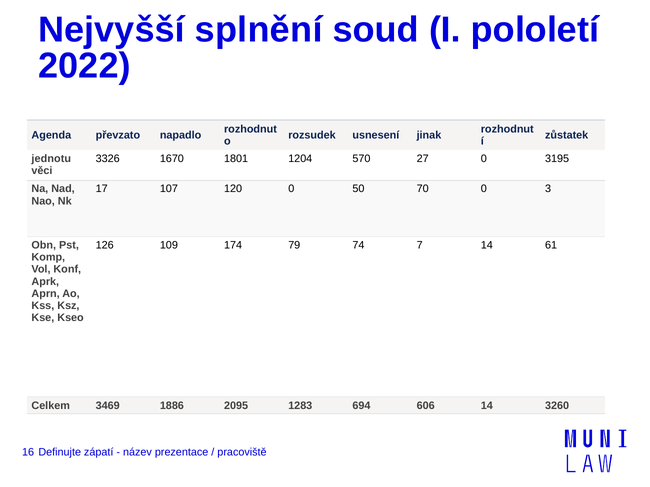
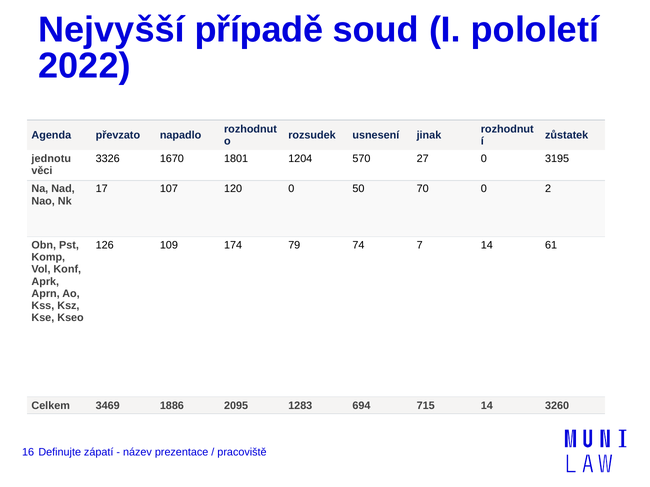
splnění: splnění -> případě (259, 30)
3: 3 -> 2 (548, 189)
606: 606 -> 715 (426, 406)
